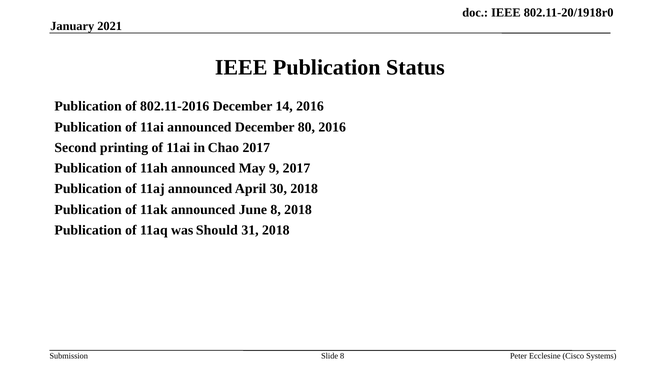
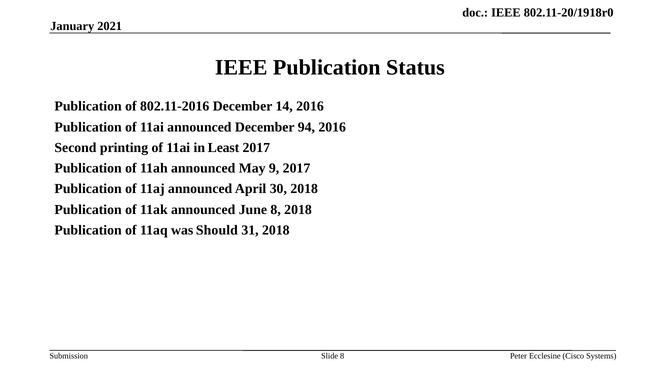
80: 80 -> 94 (306, 127)
Chao: Chao -> Least (224, 148)
